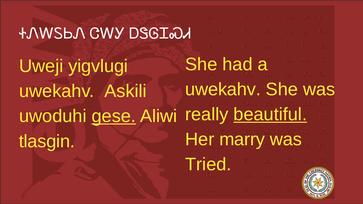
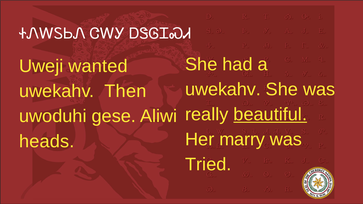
yigvlugi: yigvlugi -> wanted (98, 66)
Askili: Askili -> Then (125, 91)
gese underline: present -> none (114, 116)
tlasgin: tlasgin -> heads (47, 141)
